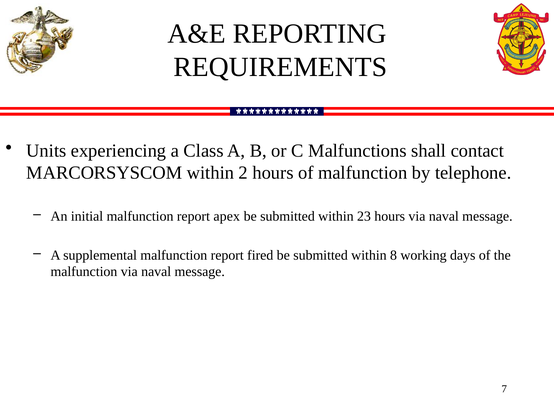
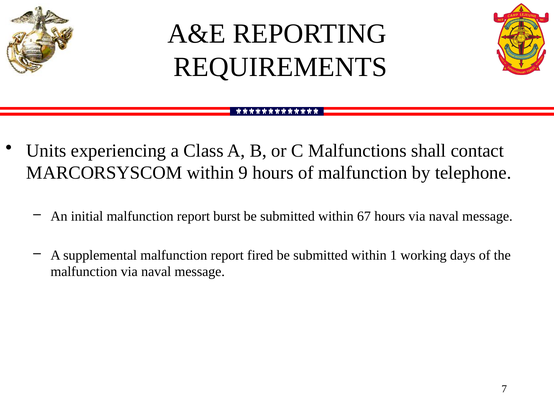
2: 2 -> 9 (243, 173)
apex: apex -> burst (227, 216)
23: 23 -> 67 (364, 216)
8: 8 -> 1 (394, 255)
